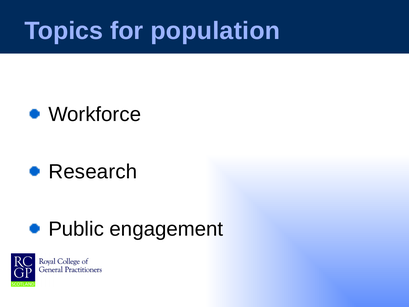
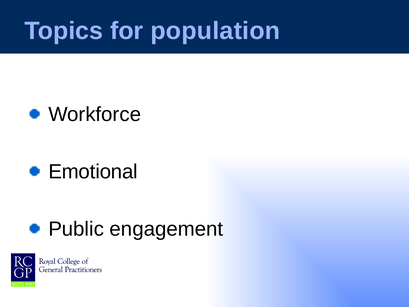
Research: Research -> Emotional (93, 172)
